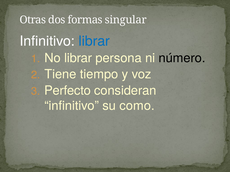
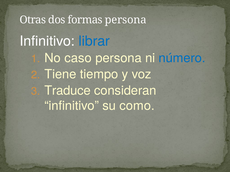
formas singular: singular -> persona (126, 20)
No librar: librar -> caso (78, 58)
número colour: black -> blue (182, 58)
Perfecto: Perfecto -> Traduce (68, 91)
